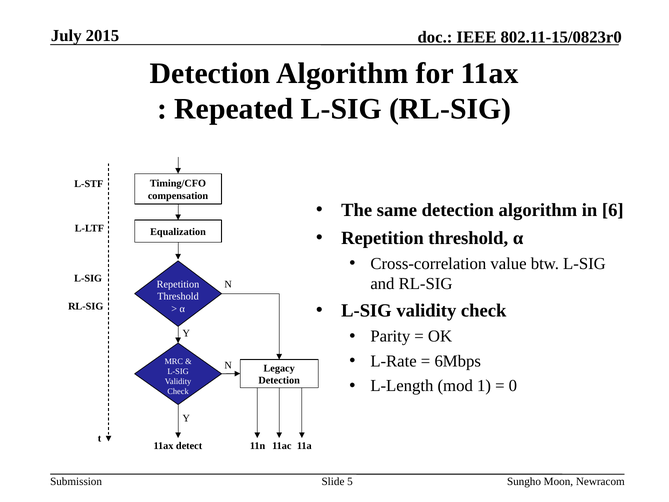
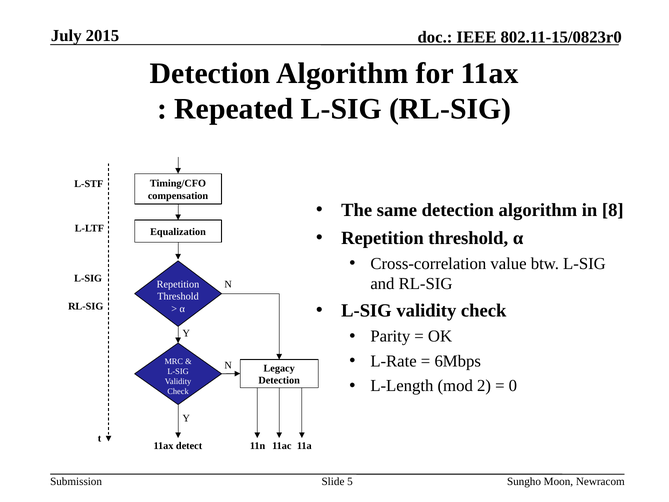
6: 6 -> 8 (613, 210)
1: 1 -> 2 (484, 386)
